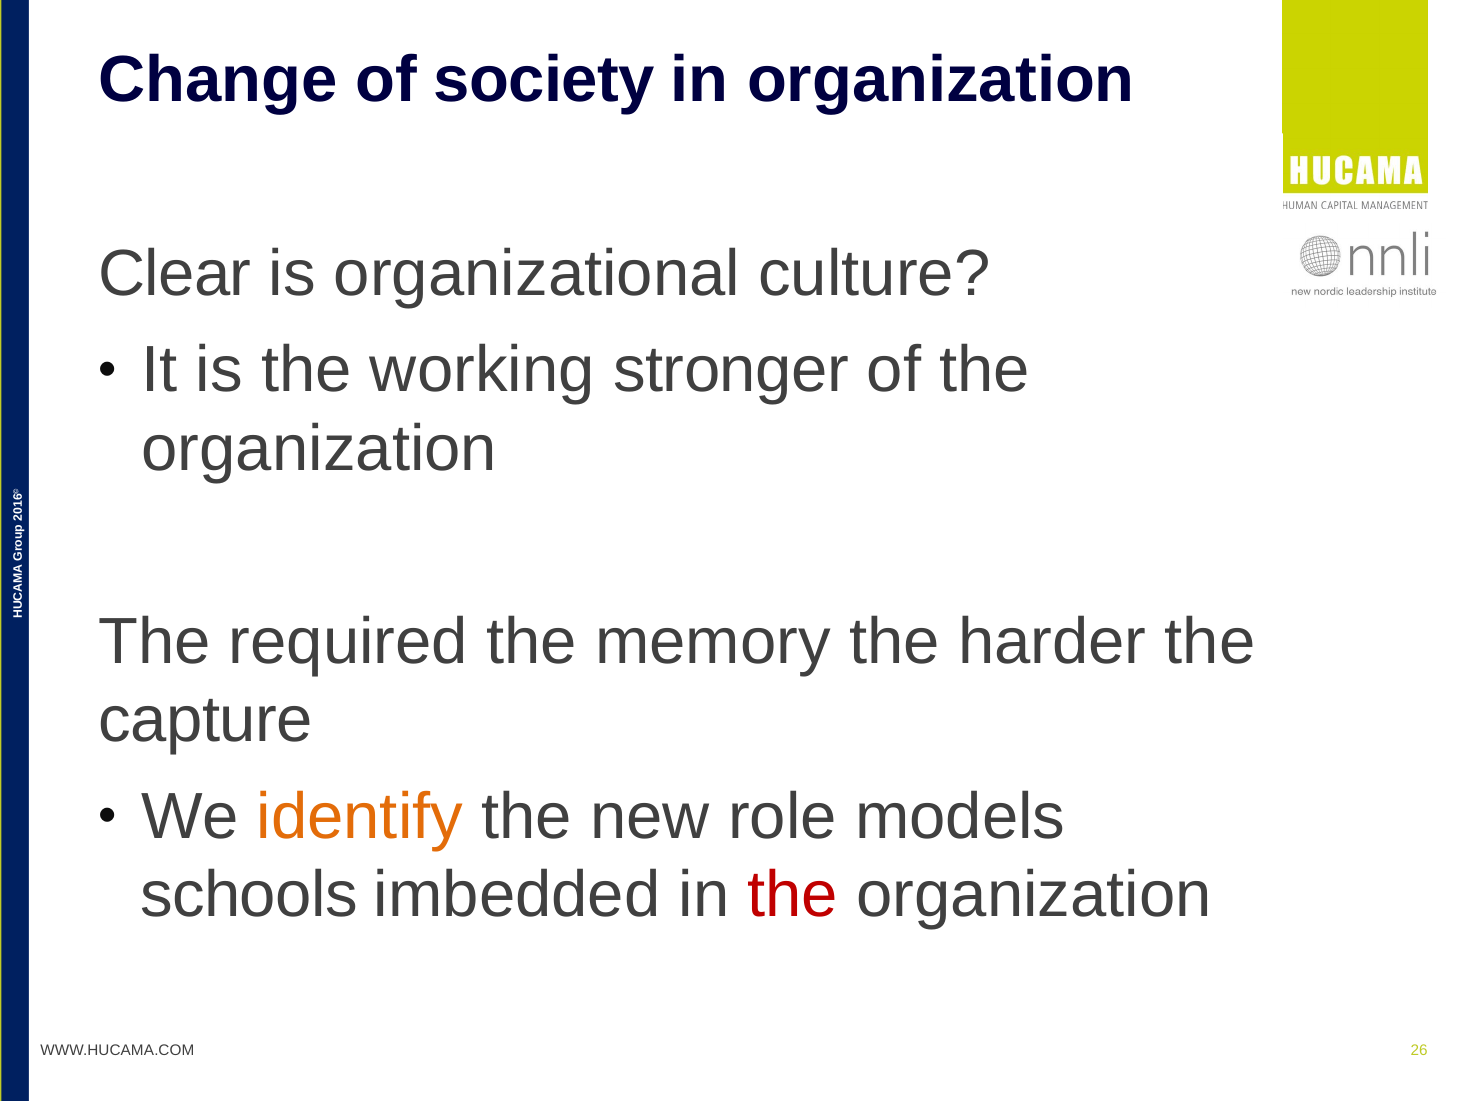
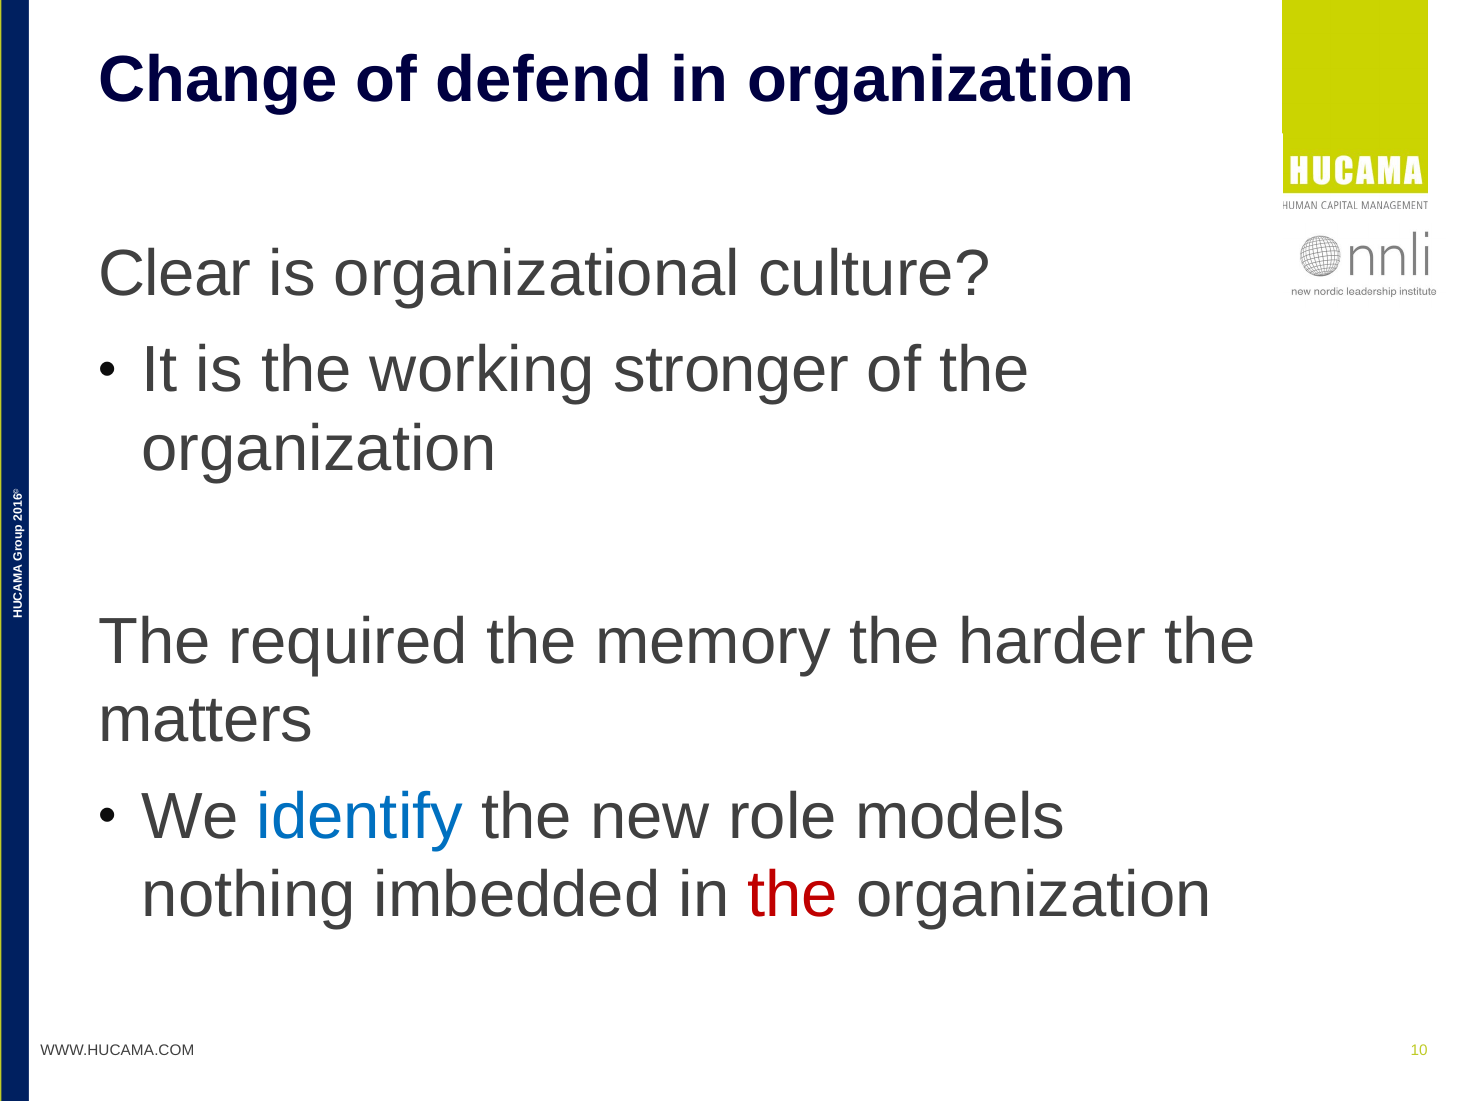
society: society -> defend (544, 80)
capture: capture -> matters (206, 720)
identify colour: orange -> blue (360, 817)
schools: schools -> nothing (249, 895)
26: 26 -> 10 (1419, 1050)
